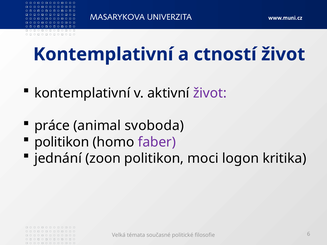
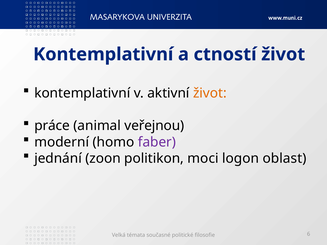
život colour: purple -> orange (210, 93)
svoboda: svoboda -> veřejnou (154, 126)
politikon: politikon -> moderní (62, 142)
kritika: kritika -> oblast (284, 159)
